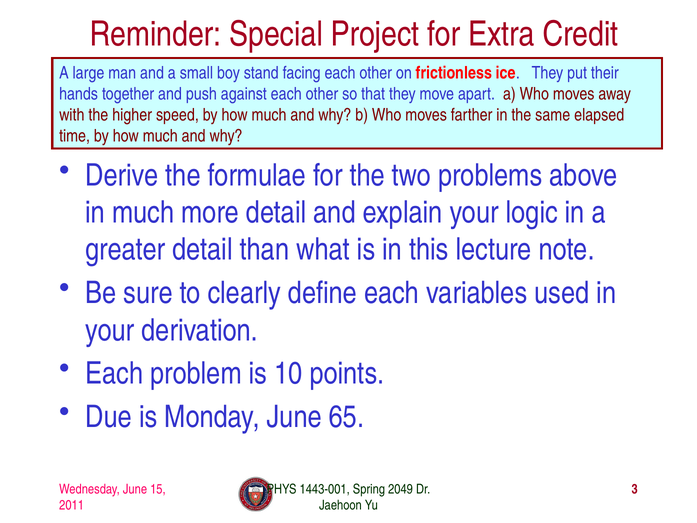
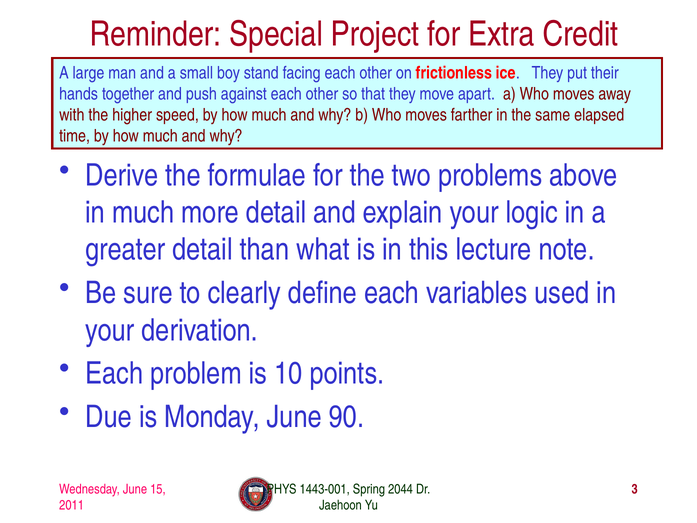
65: 65 -> 90 (346, 417)
2049: 2049 -> 2044 (401, 489)
